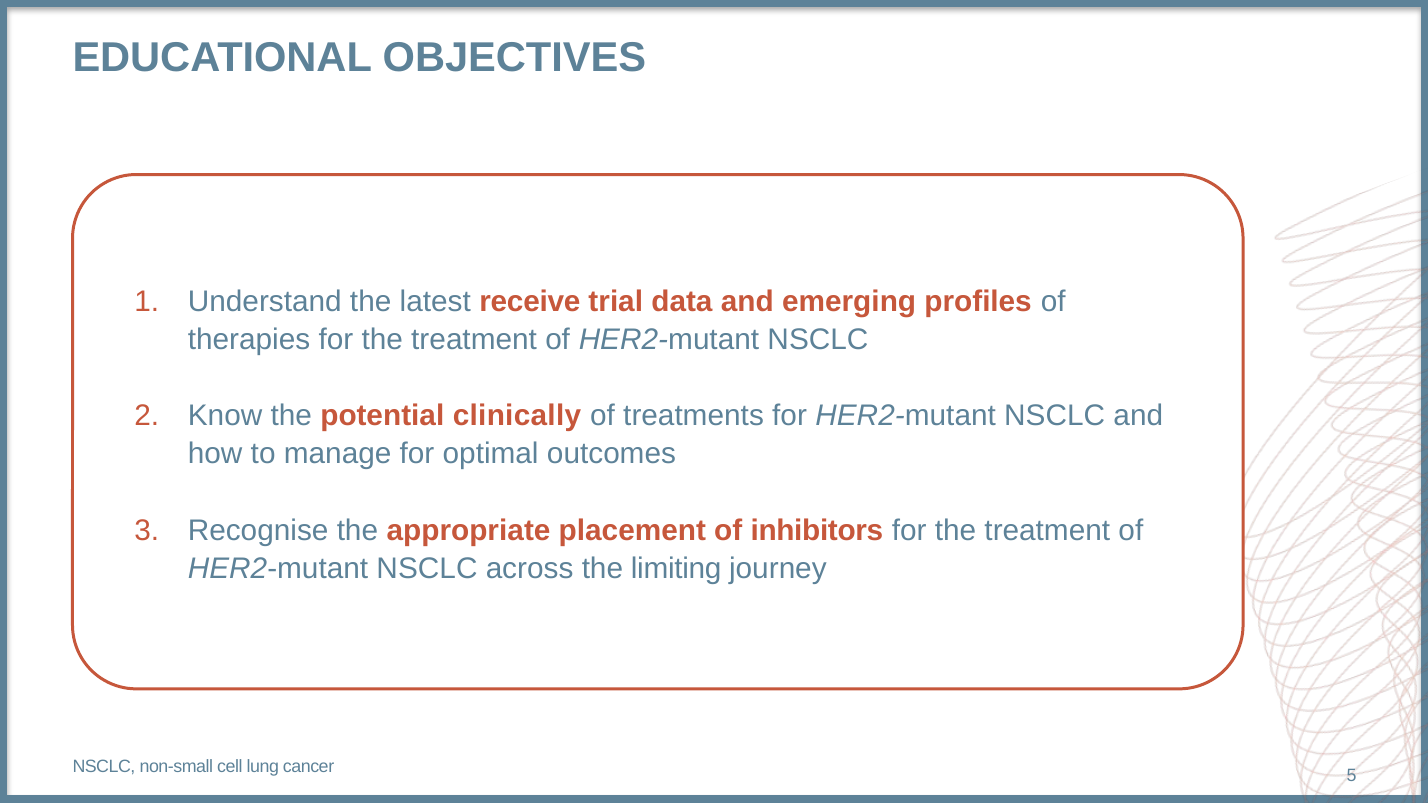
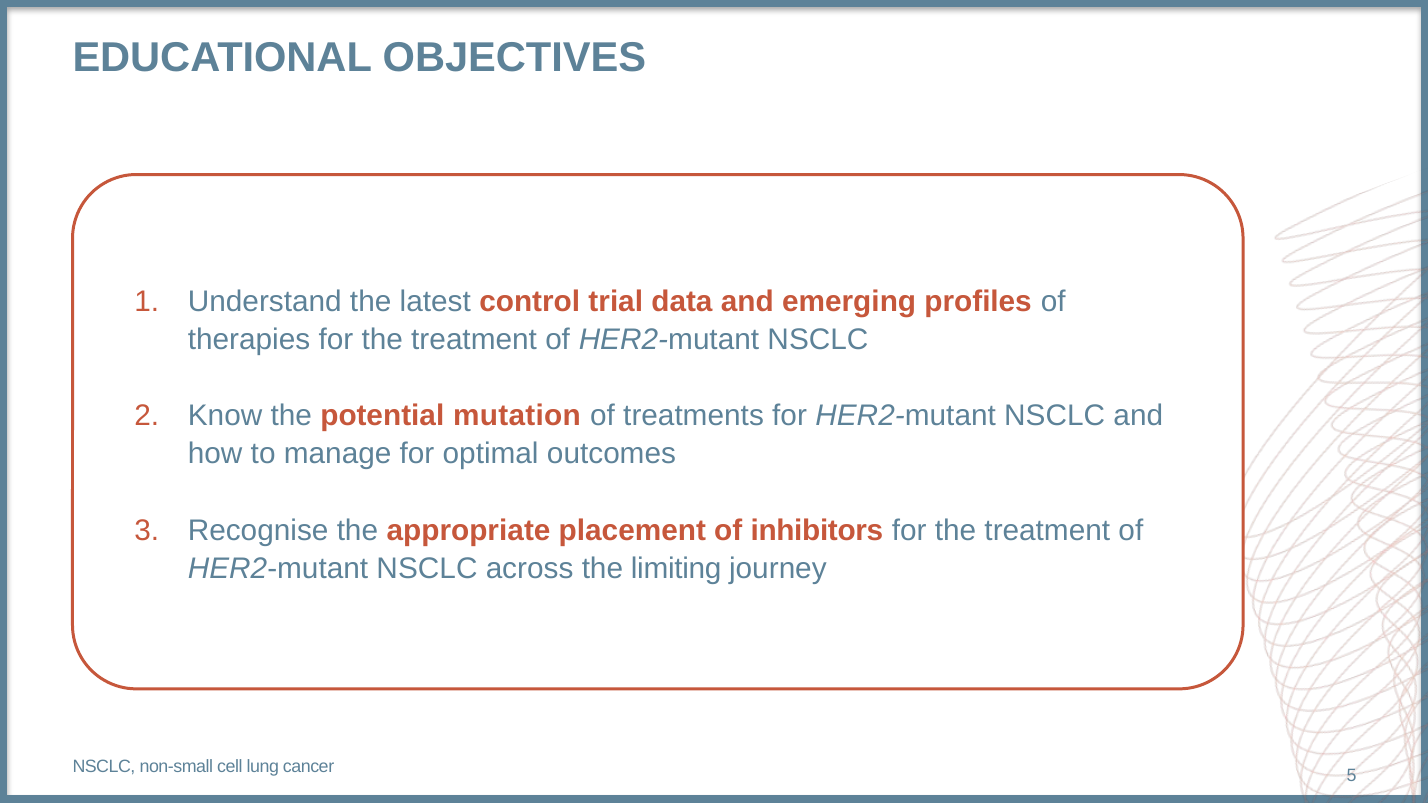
receive: receive -> control (530, 301)
clinically: clinically -> mutation (517, 416)
